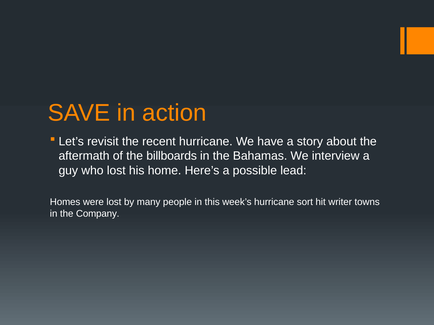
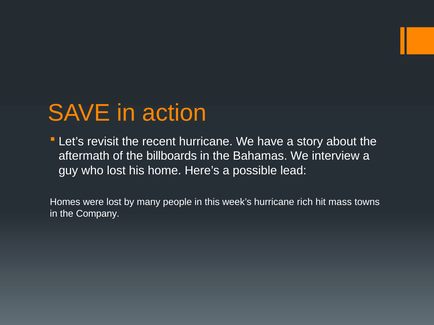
sort: sort -> rich (305, 202)
writer: writer -> mass (340, 202)
